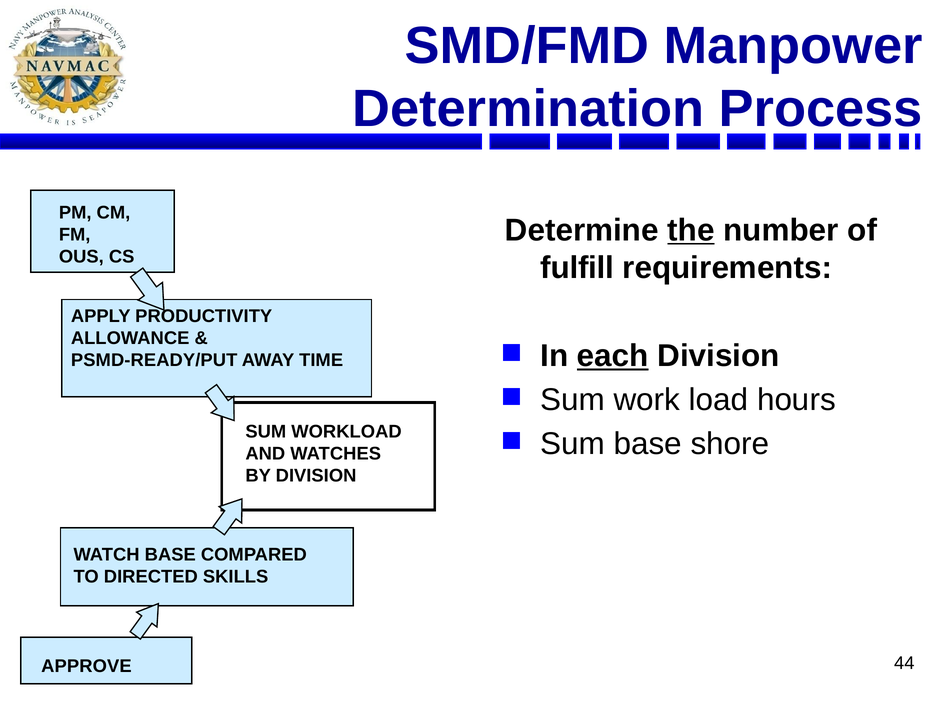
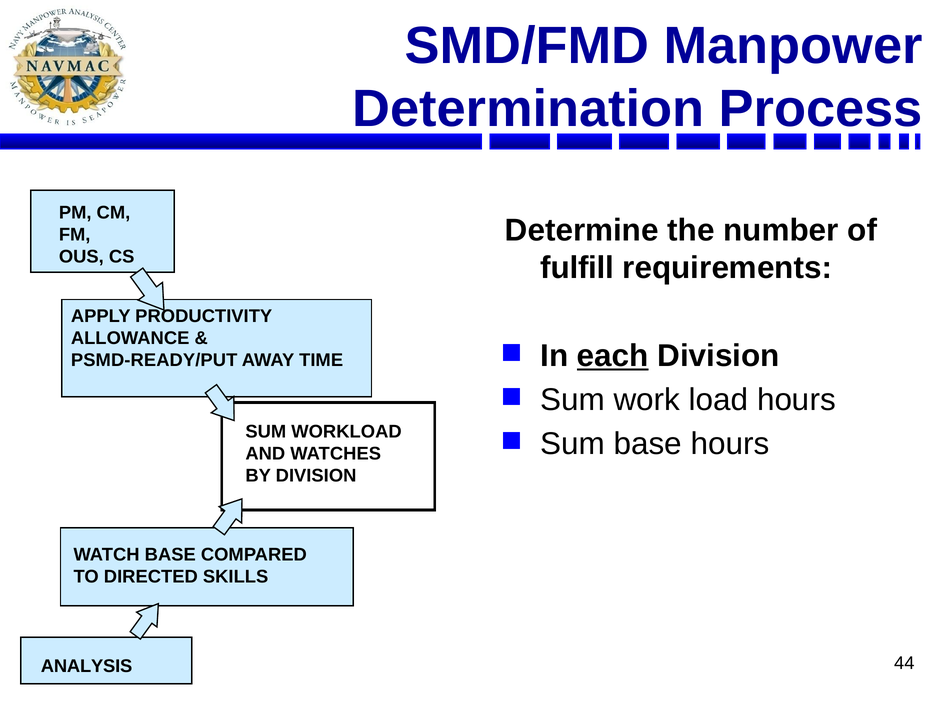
the underline: present -> none (691, 230)
base shore: shore -> hours (730, 444)
APPROVE: APPROVE -> ANALYSIS (87, 666)
